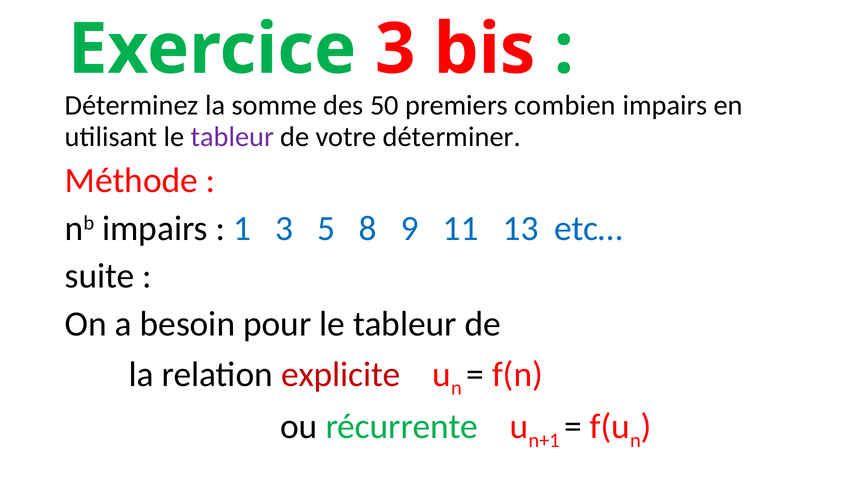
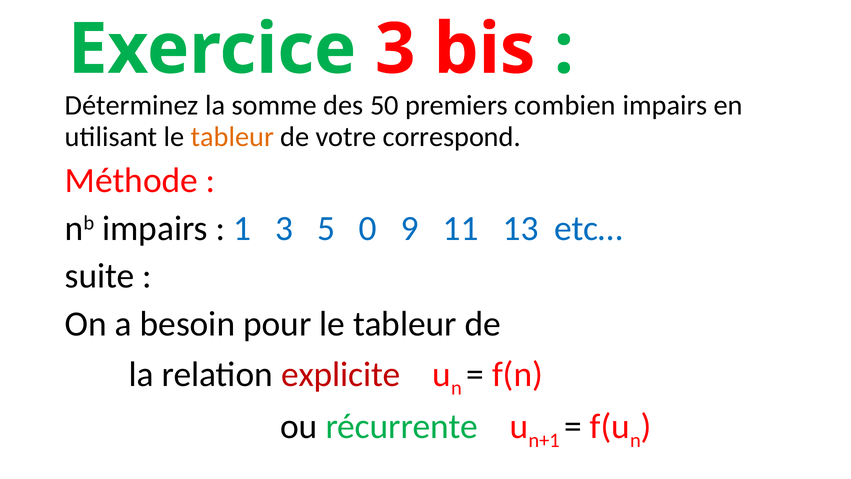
tableur colour: purple -> orange (232, 137)
déterminer: déterminer -> correspond (452, 137)
8: 8 -> 0 (368, 228)
